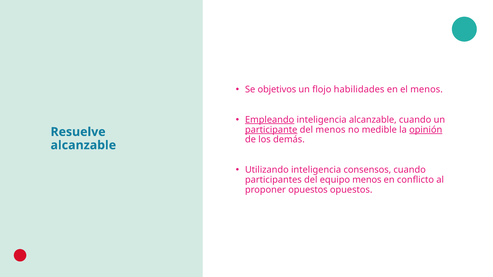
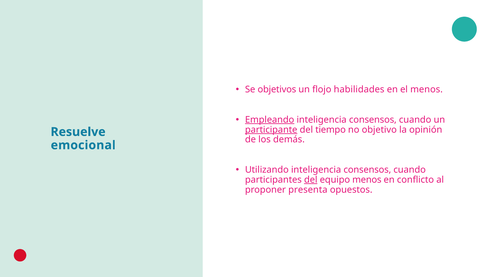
alcanzable: alcanzable -> consensos (373, 120)
del menos: menos -> tiempo (331, 130)
medible: medible -> objetivo (379, 130)
opinión underline: present -> none (426, 130)
alcanzable: alcanzable -> emocional (83, 145)
del underline: none -> present (311, 180)
proponer opuestos: opuestos -> presenta (308, 190)
